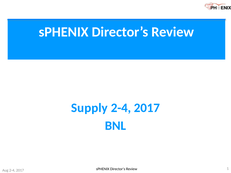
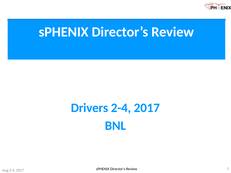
Supply: Supply -> Drivers (90, 108)
